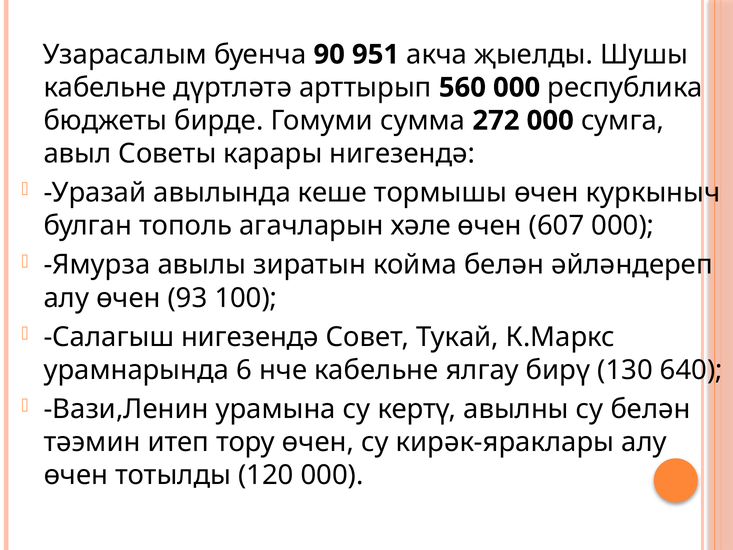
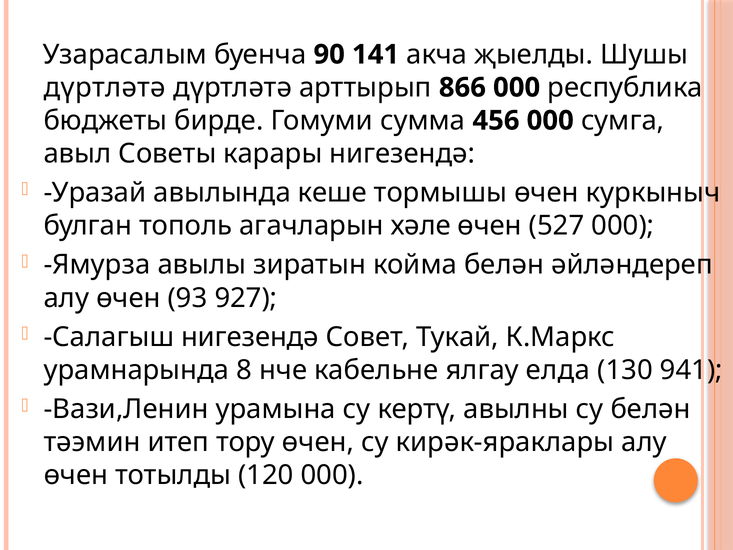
951: 951 -> 141 (376, 54)
кабельне: кабельне -> дүртләтә (105, 87)
560: 560 -> 866 (462, 87)
272: 272 -> 456 (496, 120)
607: 607 -> 527 (557, 226)
100: 100 -> 927 (246, 298)
6: 6 -> 8 (244, 370)
бирү: бирү -> елда (558, 370)
640: 640 -> 941 (691, 370)
